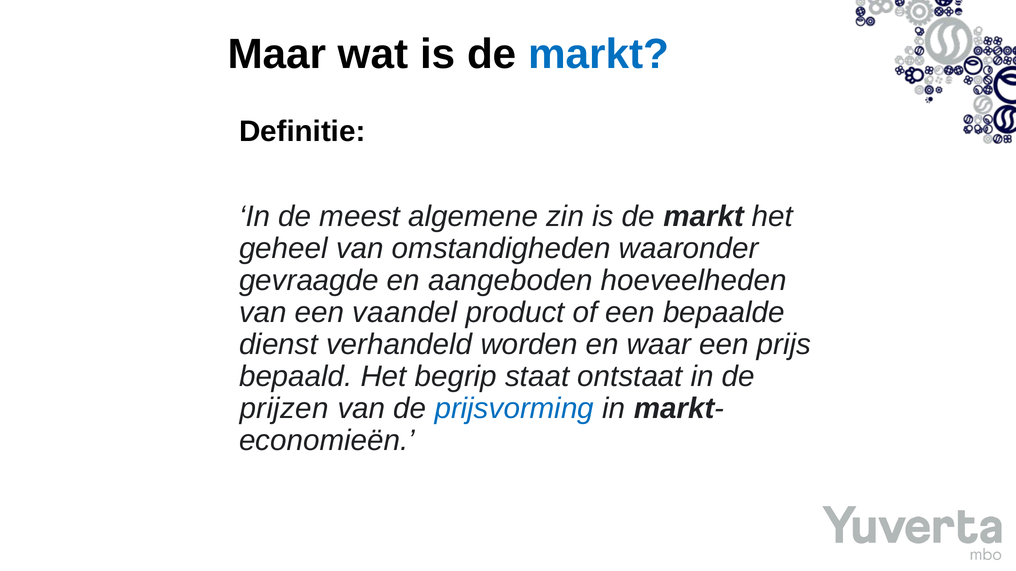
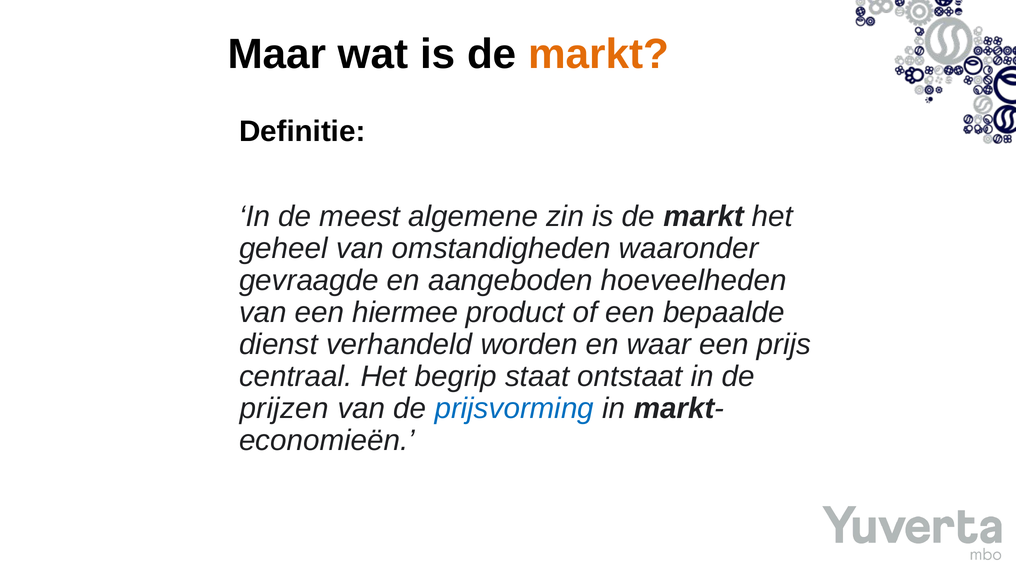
markt colour: blue -> orange (599, 54)
vaandel: vaandel -> hiermee (405, 313)
bepaald: bepaald -> centraal (296, 377)
